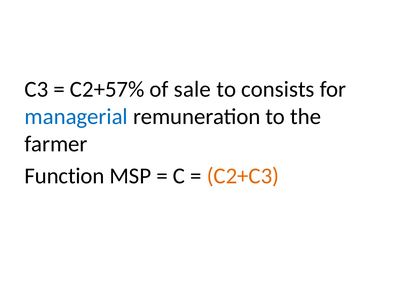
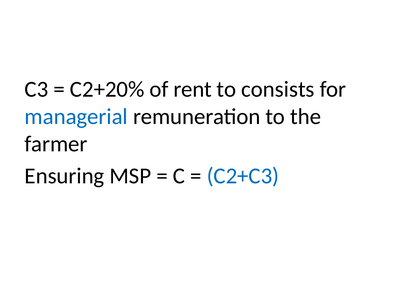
C2+57%: C2+57% -> C2+20% (107, 89)
sale: sale -> rent (193, 89)
Function: Function -> Ensuring (65, 176)
C2+C3 colour: orange -> blue (243, 176)
